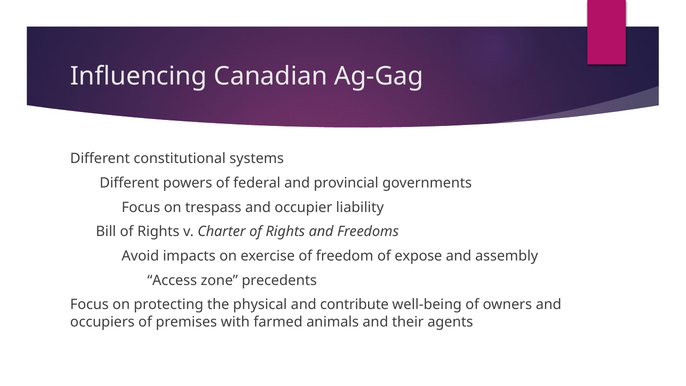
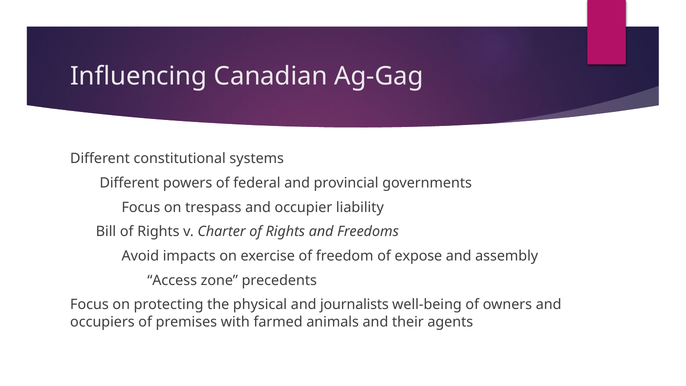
contribute: contribute -> journalists (354, 305)
